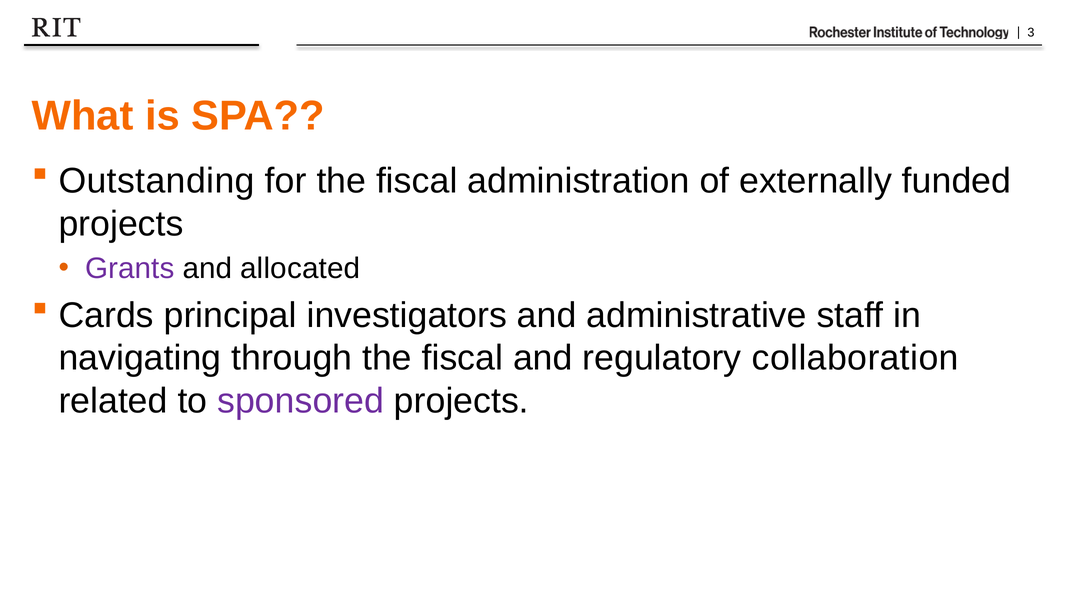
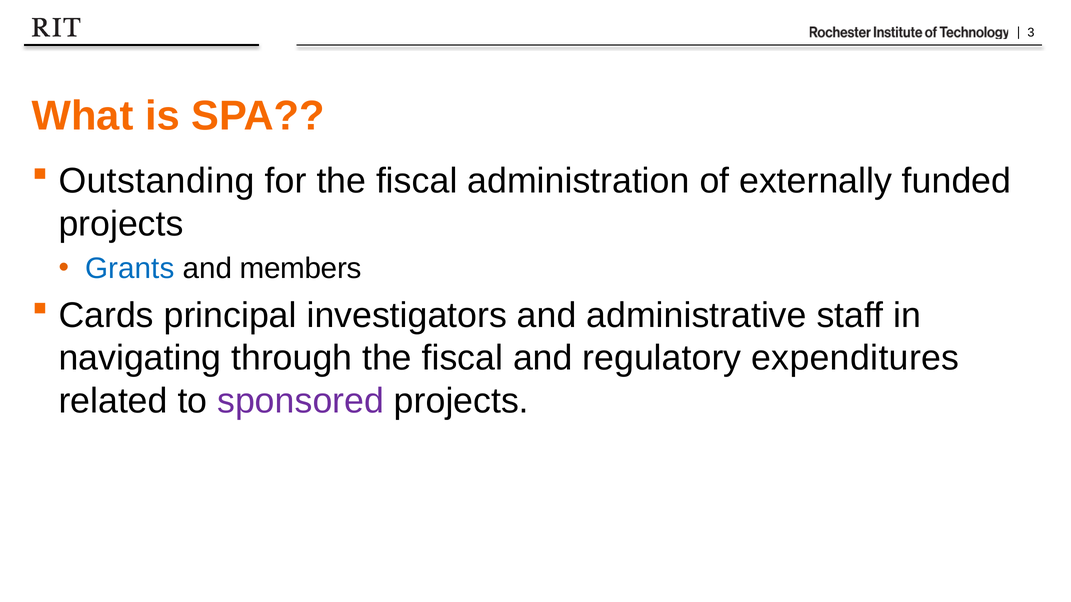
Grants colour: purple -> blue (130, 269)
allocated: allocated -> members (301, 269)
collaboration: collaboration -> expenditures (855, 358)
